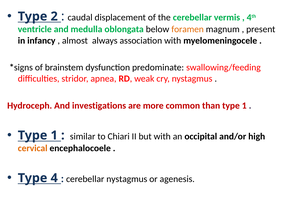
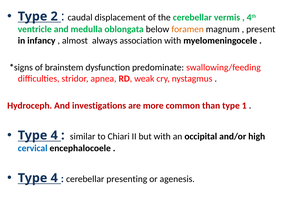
1: 1 -> 4 (54, 136)
cervical colour: orange -> blue (33, 149)
cerebellar nystagmus: nystagmus -> presenting (127, 179)
